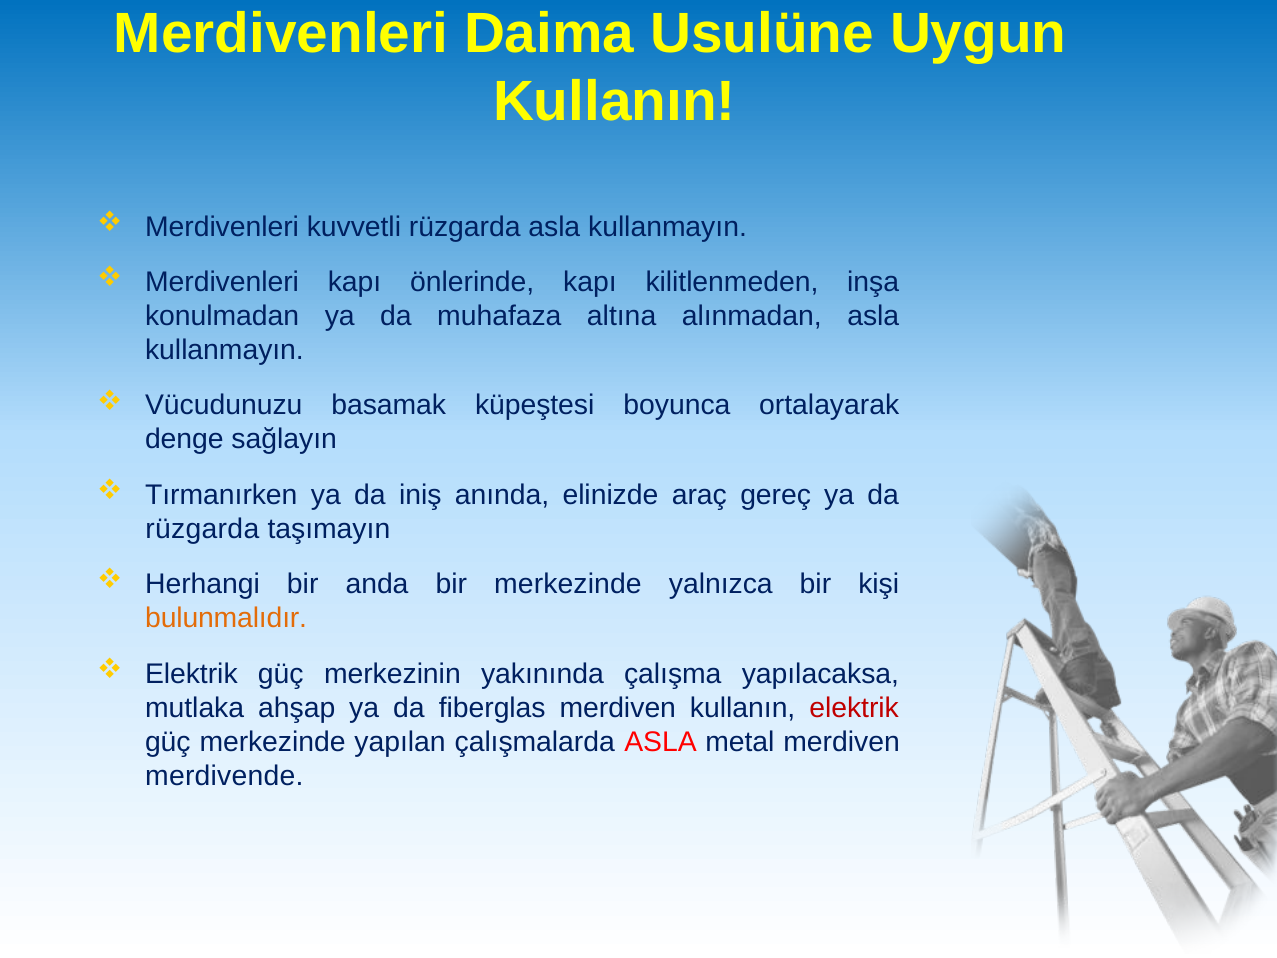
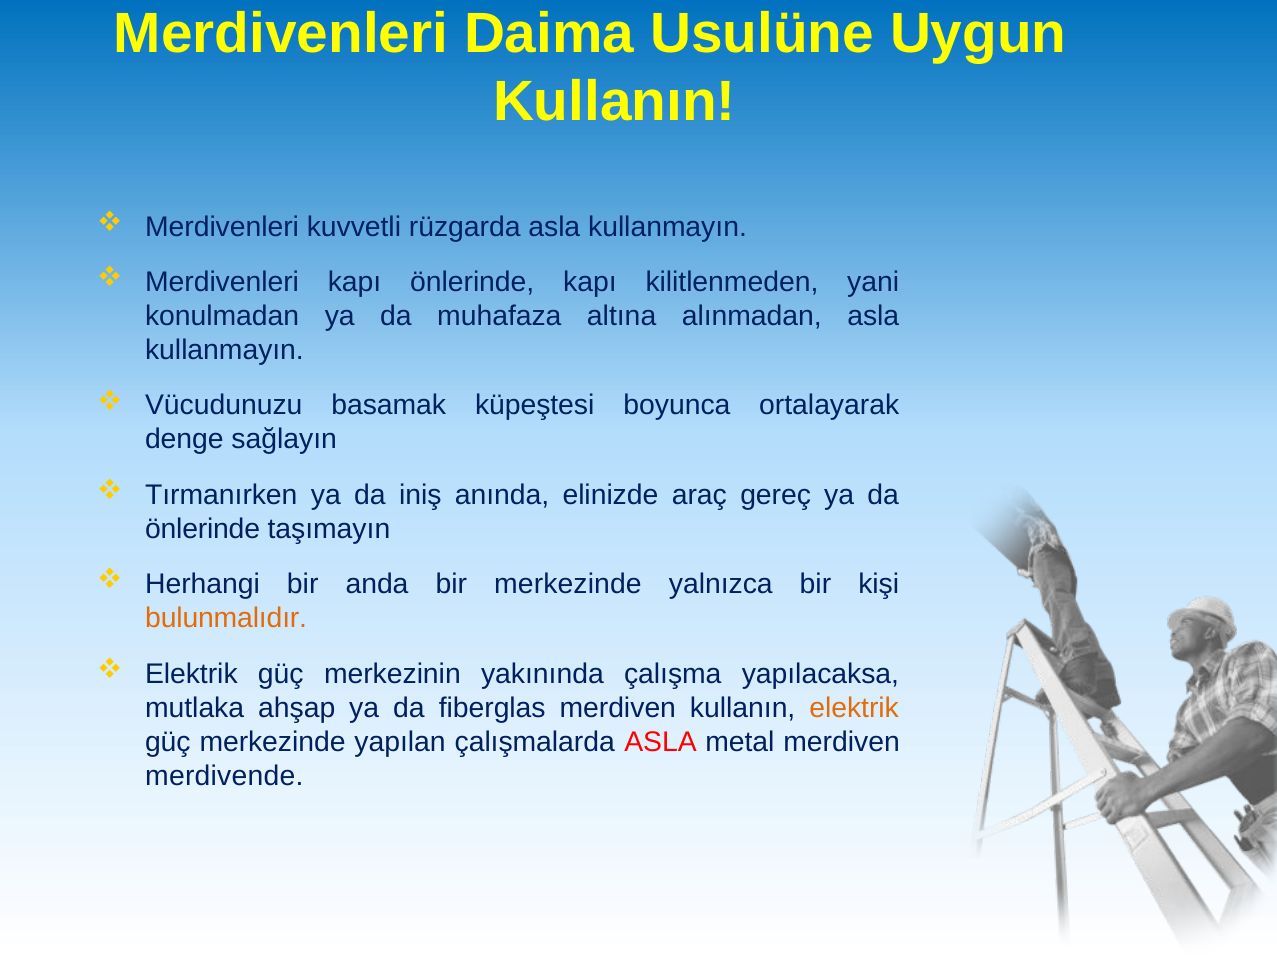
inşa: inşa -> yani (873, 282)
rüzgarda: rüzgarda -> önlerinde (203, 529)
elektrik colour: red -> orange (854, 708)
